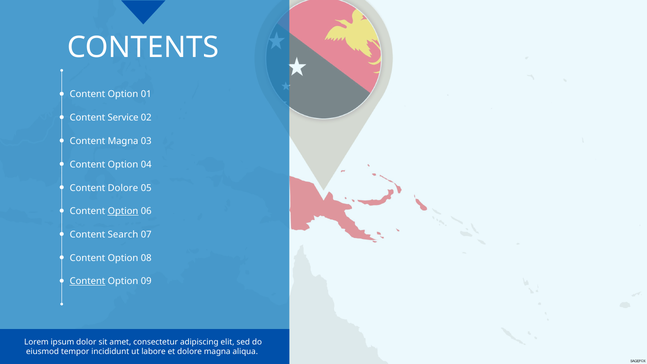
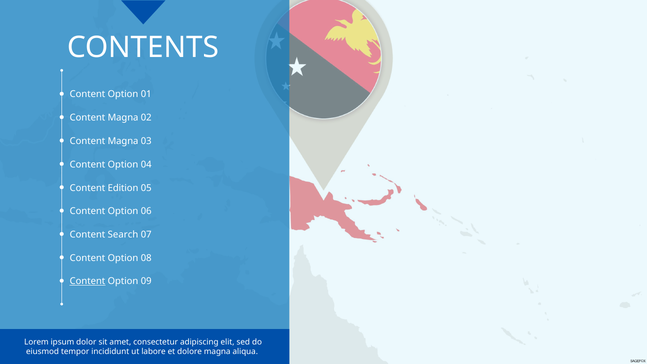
Service: Service -> Magna (123, 118)
Content Dolore: Dolore -> Edition (123, 188)
Option underline: present -> none (123, 211)
